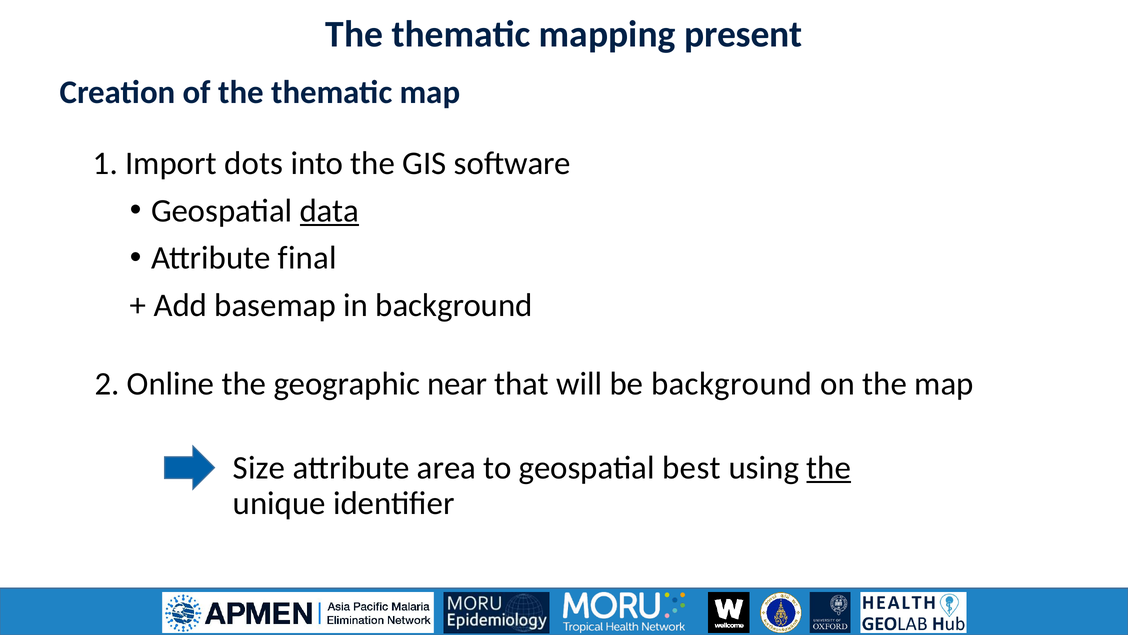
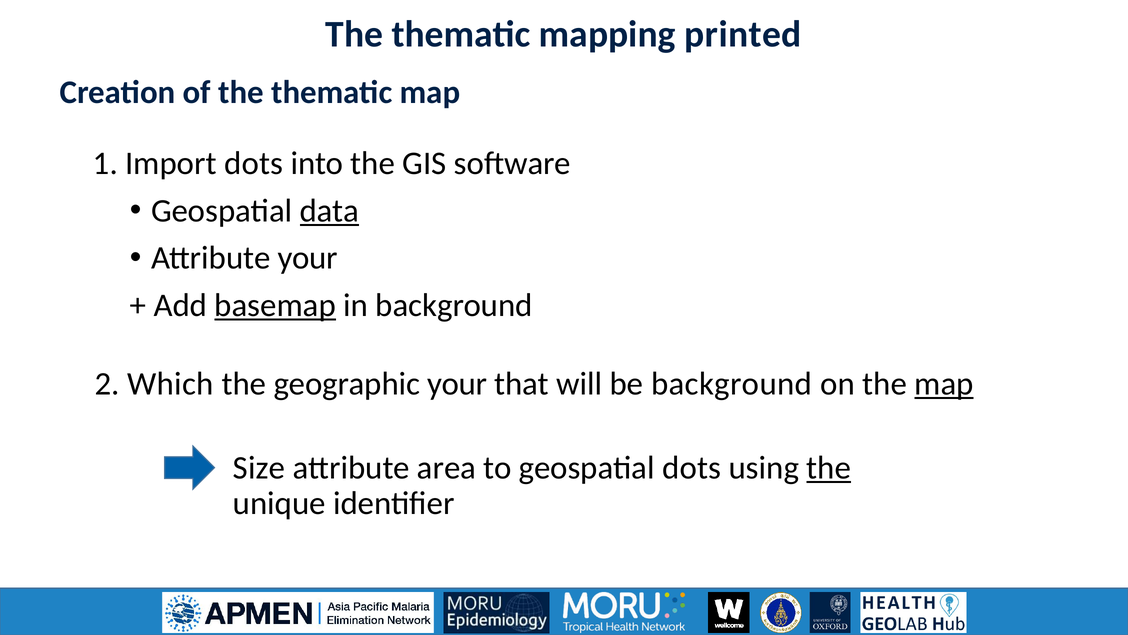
present: present -> printed (743, 34)
Attribute final: final -> your (308, 258)
basemap underline: none -> present (275, 305)
Online: Online -> Which (170, 384)
geographic near: near -> your (457, 384)
map underline: none -> present (944, 384)
geospatial best: best -> dots (692, 467)
